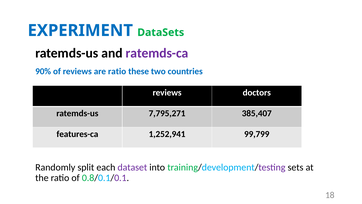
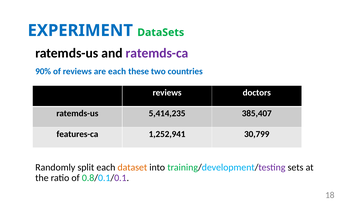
are ratio: ratio -> each (117, 71)
7,795,271: 7,795,271 -> 5,414,235 (167, 113)
99,799: 99,799 -> 30,799 (257, 134)
dataset colour: purple -> orange (132, 167)
